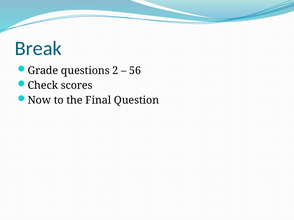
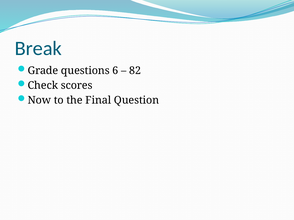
2: 2 -> 6 (115, 71)
56: 56 -> 82 (135, 71)
